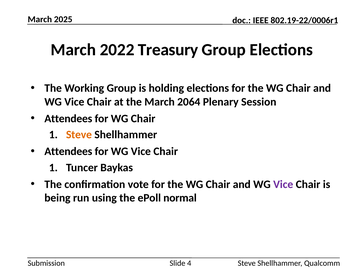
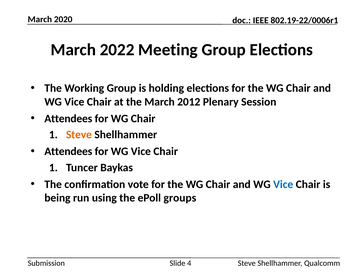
2025: 2025 -> 2020 (63, 19)
Treasury: Treasury -> Meeting (168, 50)
2064: 2064 -> 2012 (189, 102)
Vice colour: purple -> blue (283, 184)
normal: normal -> groups (180, 198)
